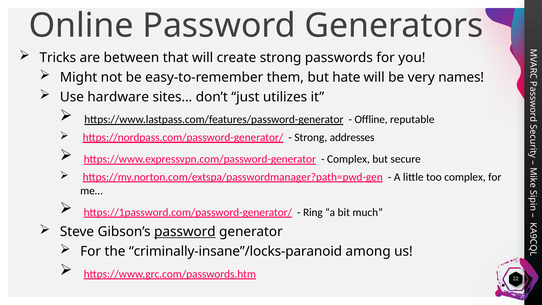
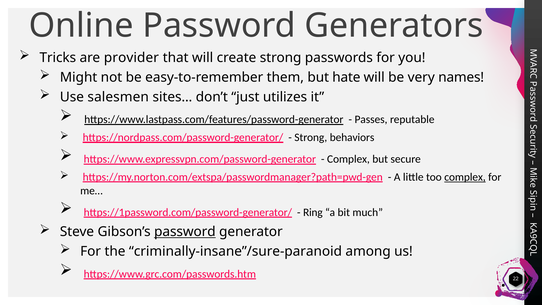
between: between -> provider (131, 58)
hardware: hardware -> salesmen (118, 97)
Offline: Offline -> Passes (371, 120)
addresses: addresses -> behaviors (352, 137)
complex underline: none -> present (465, 177)
criminally-insane”/locks-paranoid: criminally-insane”/locks-paranoid -> criminally-insane”/sure-paranoid (235, 251)
